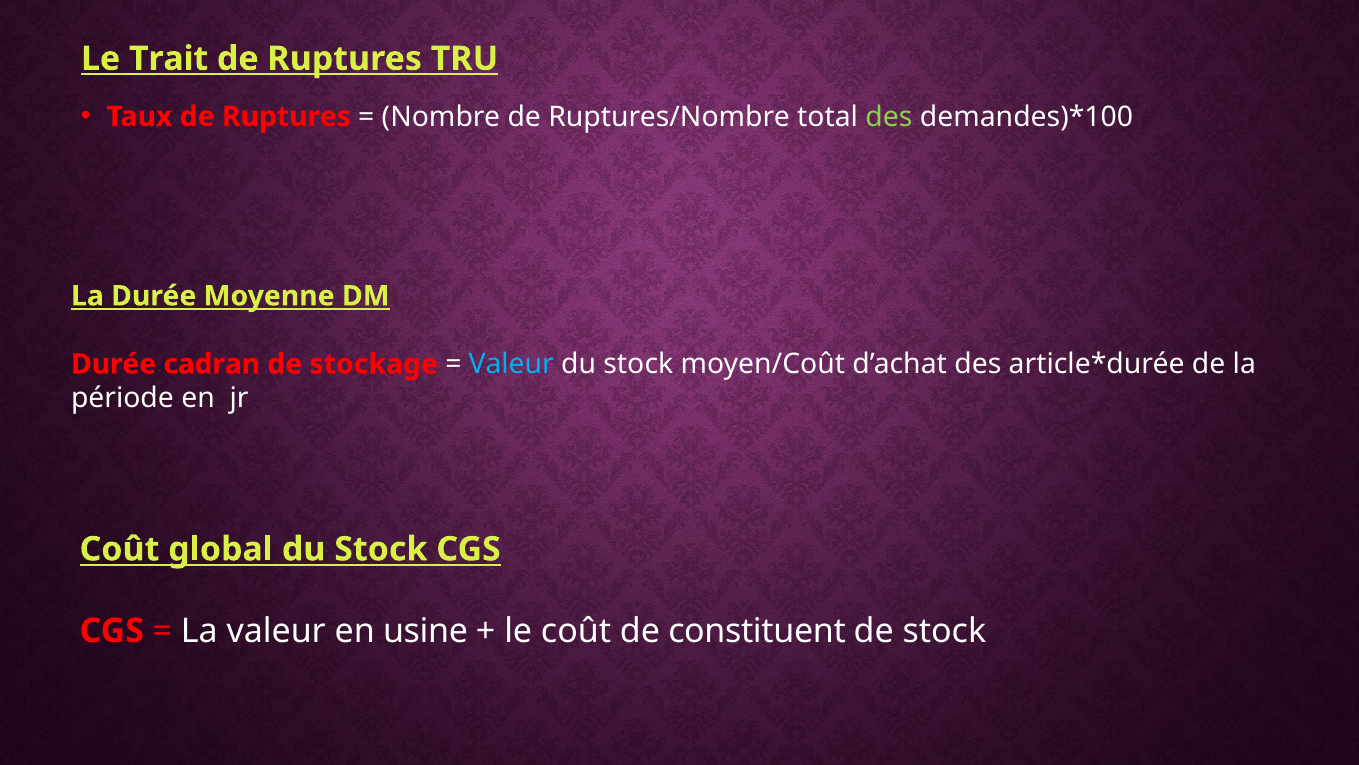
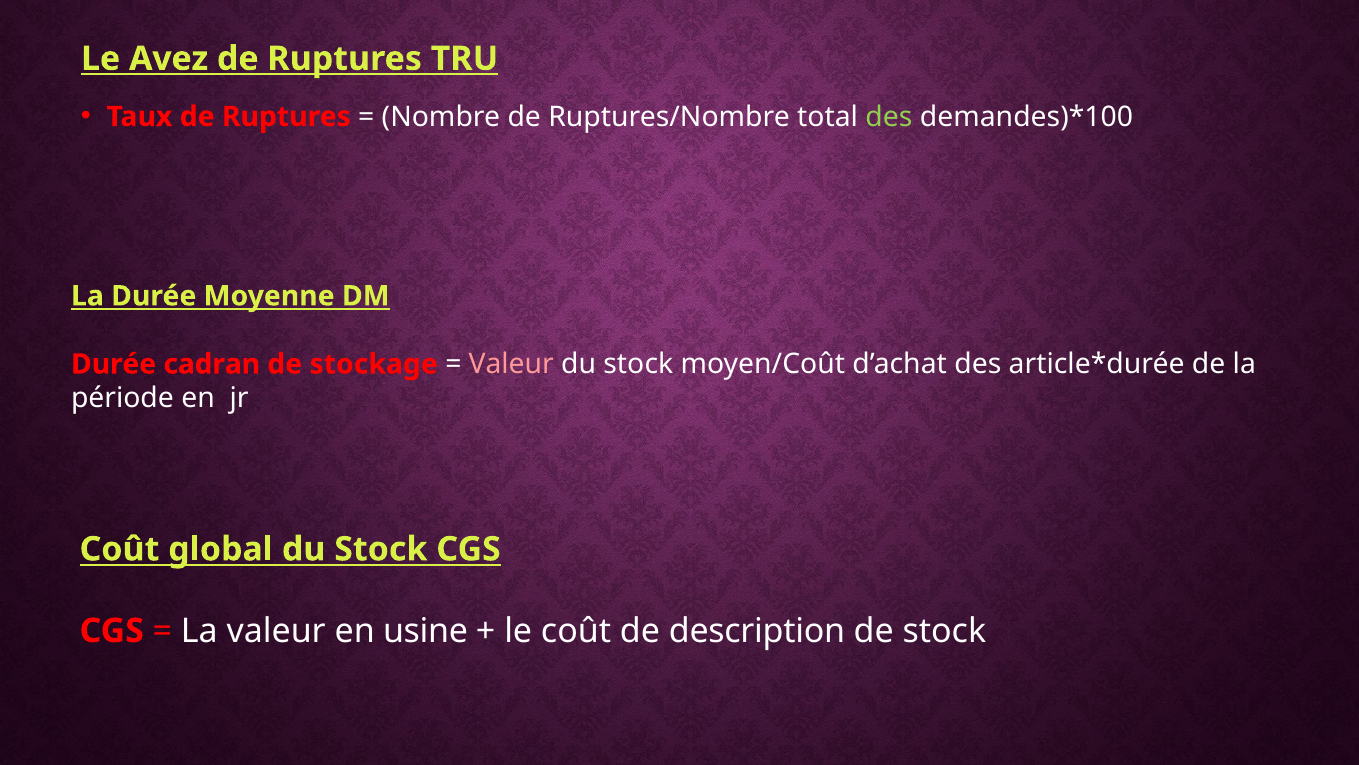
Trait: Trait -> Avez (169, 59)
Valeur colour: light blue -> pink (511, 364)
constituent: constituent -> description (757, 630)
